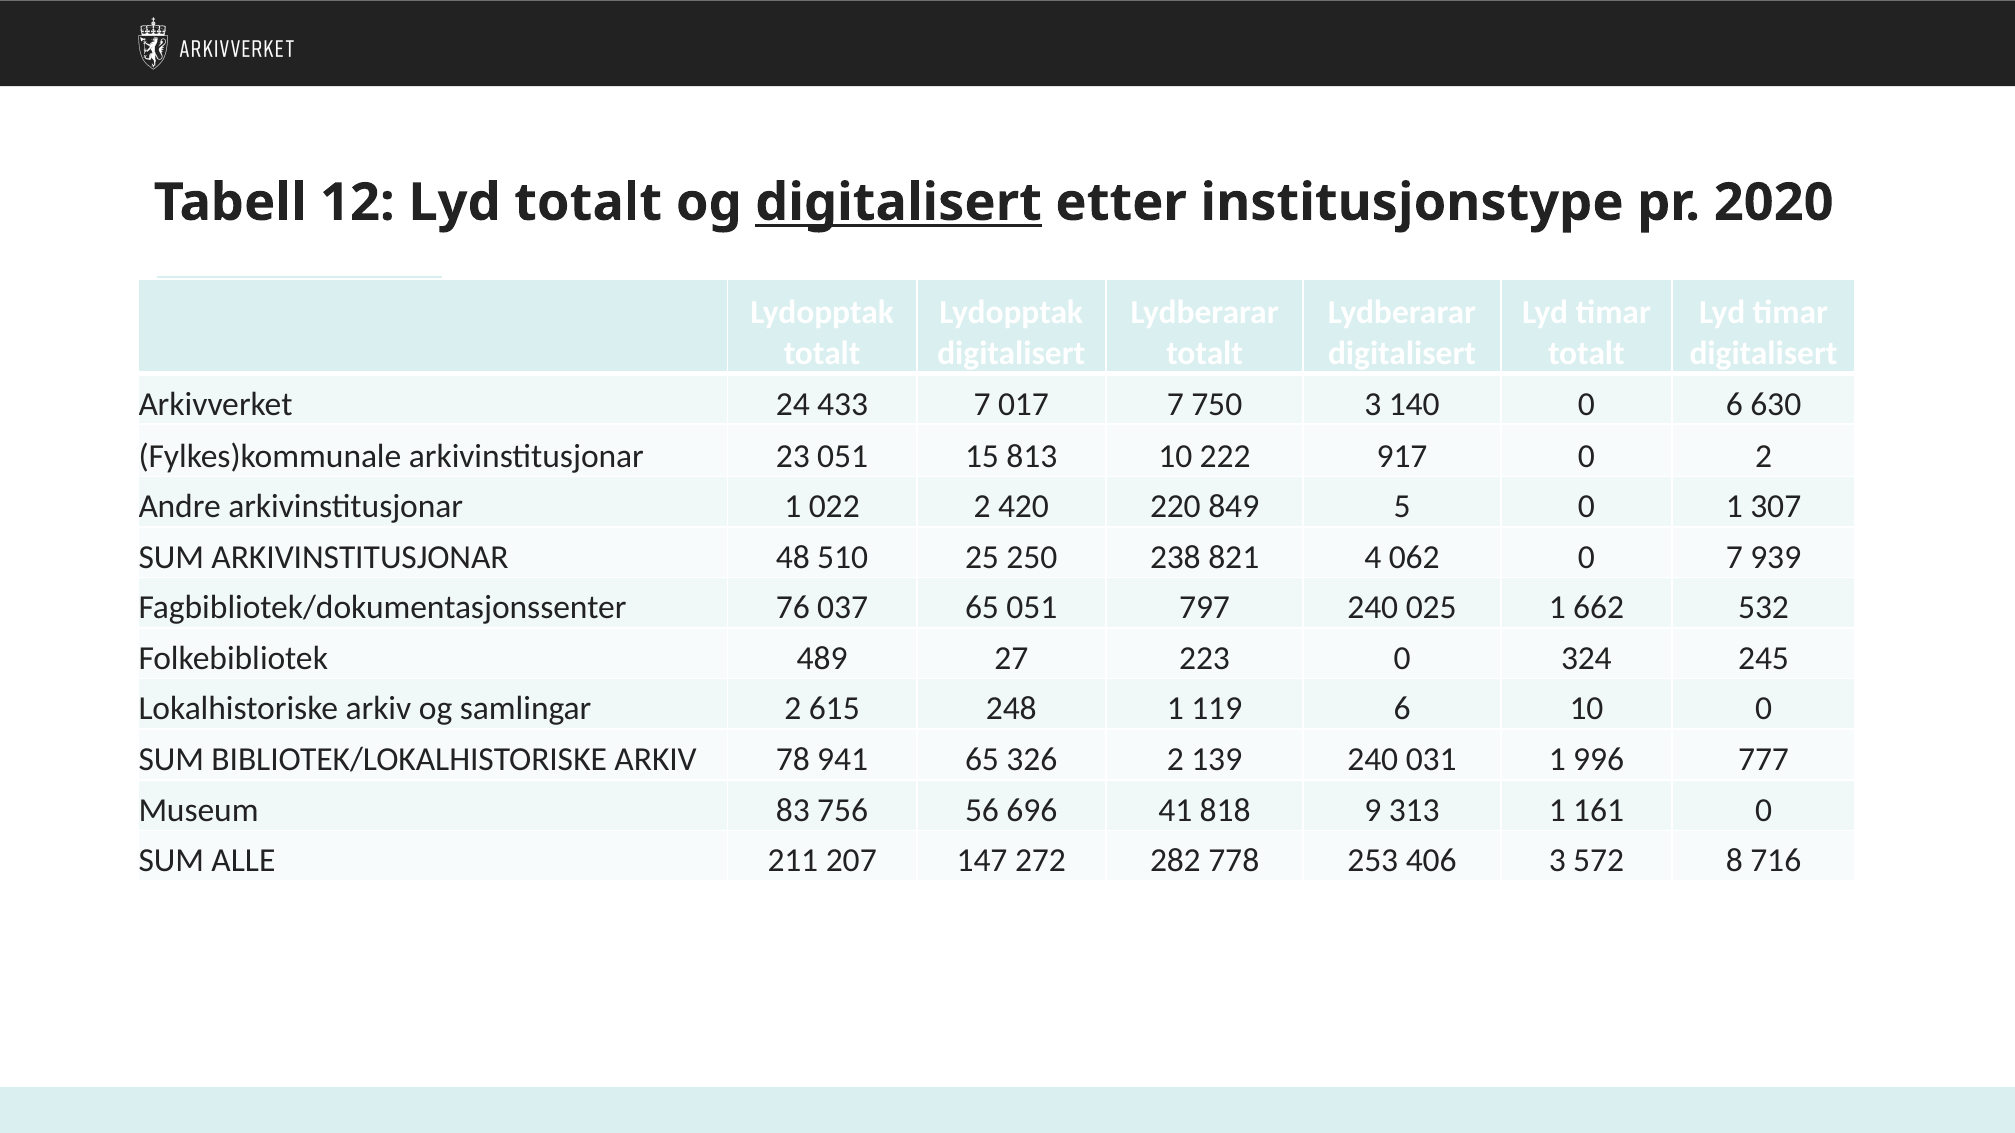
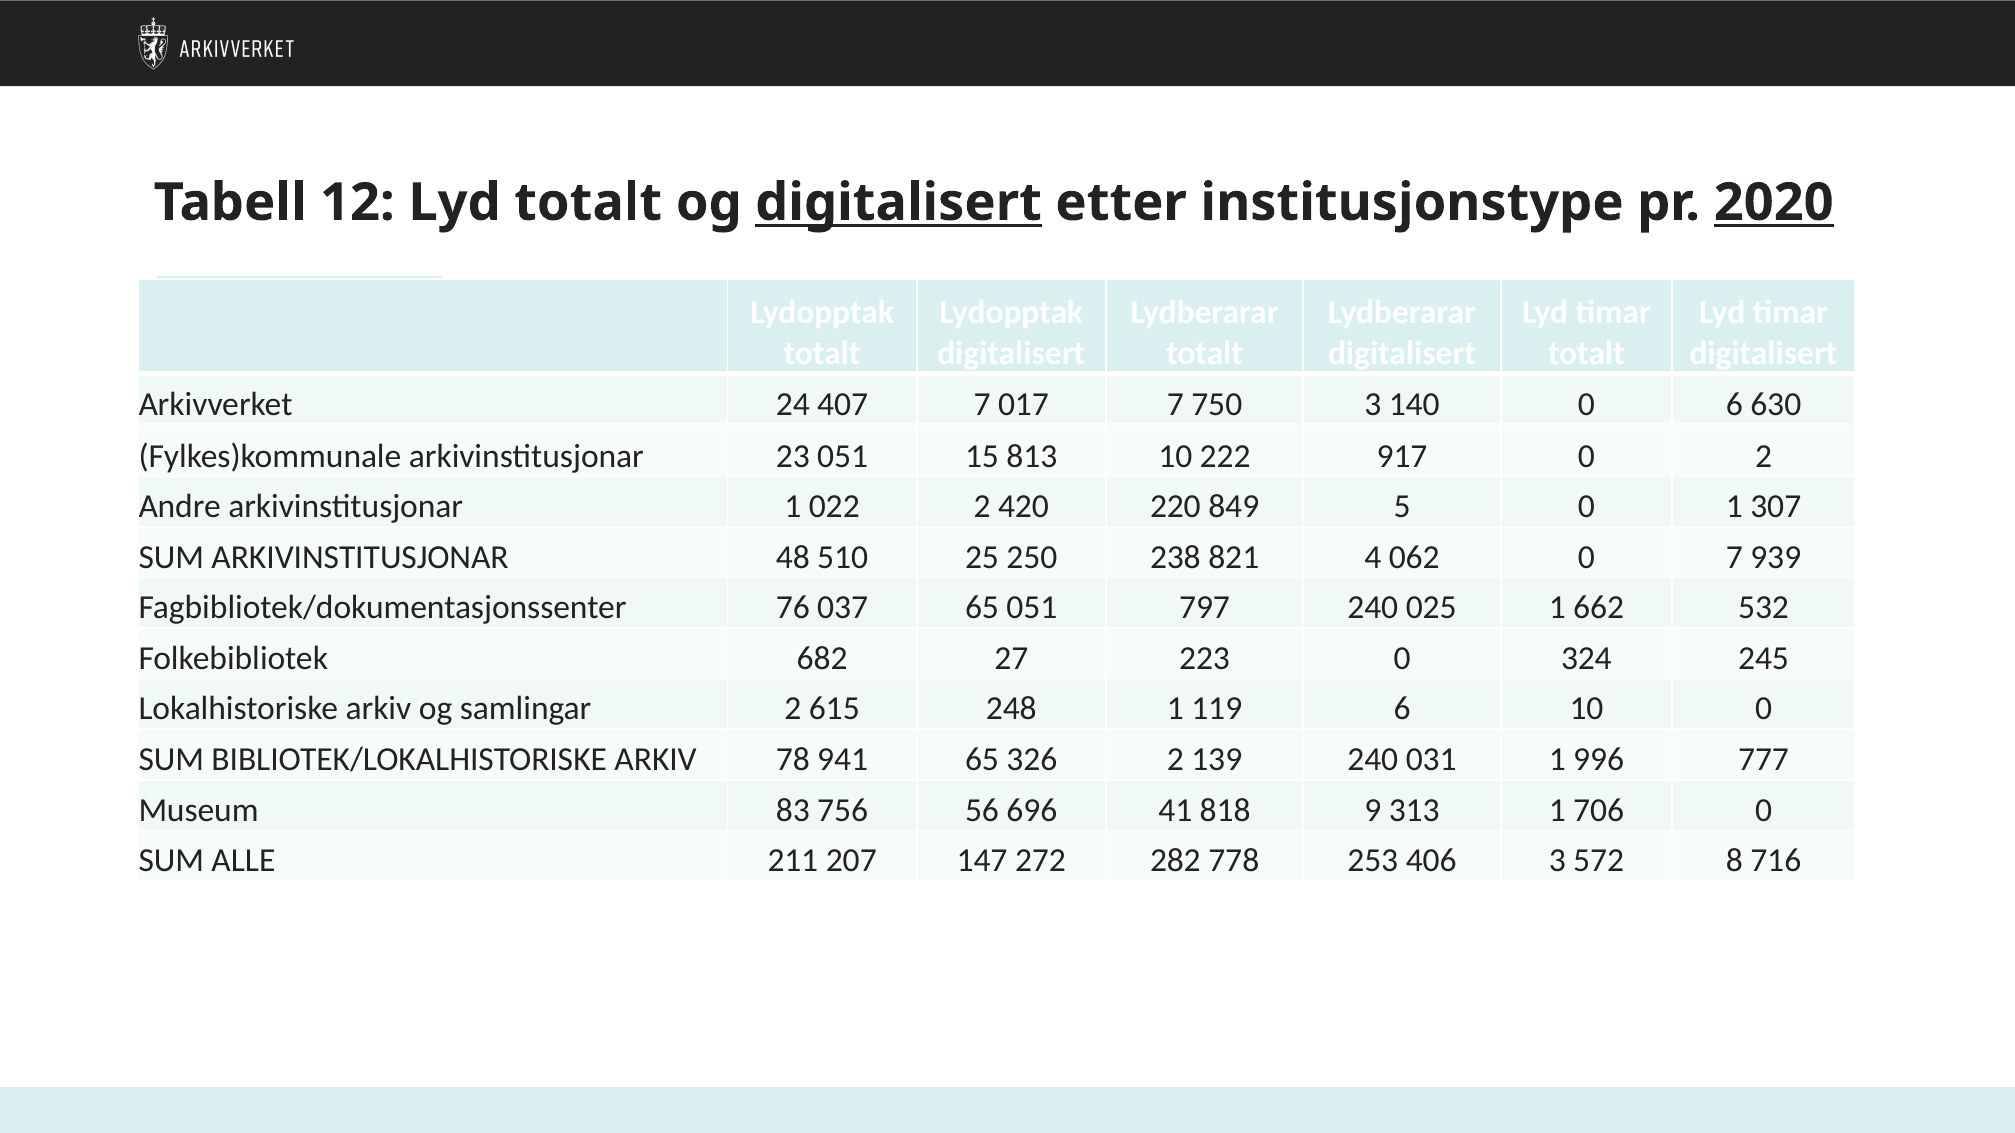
2020 underline: none -> present (1774, 203)
433: 433 -> 407 (843, 404)
489: 489 -> 682 (822, 659)
161: 161 -> 706 (1599, 811)
